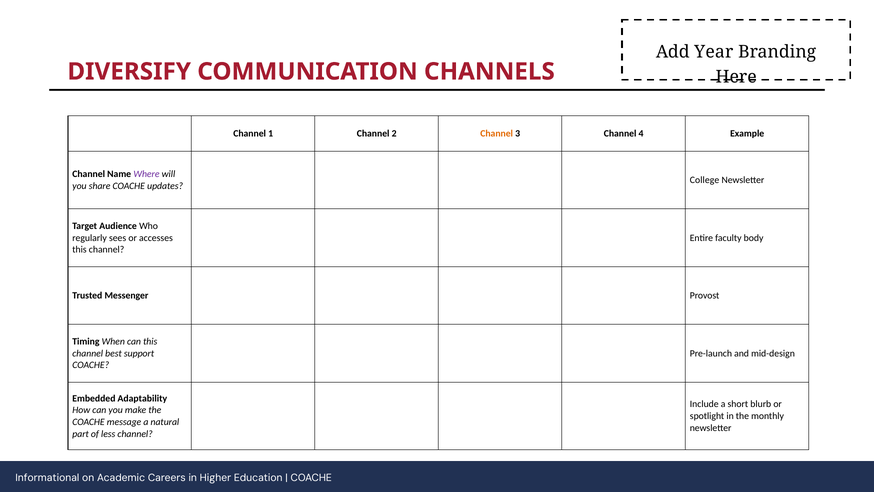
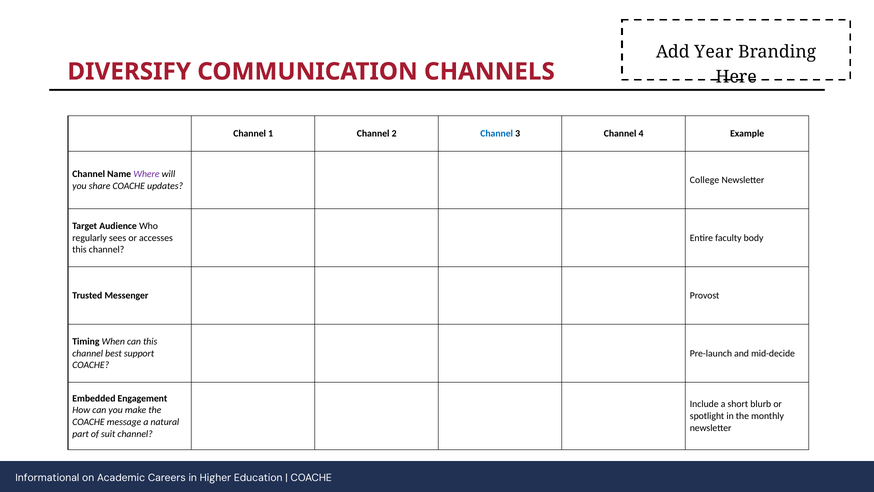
Channel colour: orange -> blue (497, 133)
mid-design: mid-design -> mid-decide (773, 353)
Adaptability: Adaptability -> Engagement (142, 398)
less: less -> suit (108, 434)
